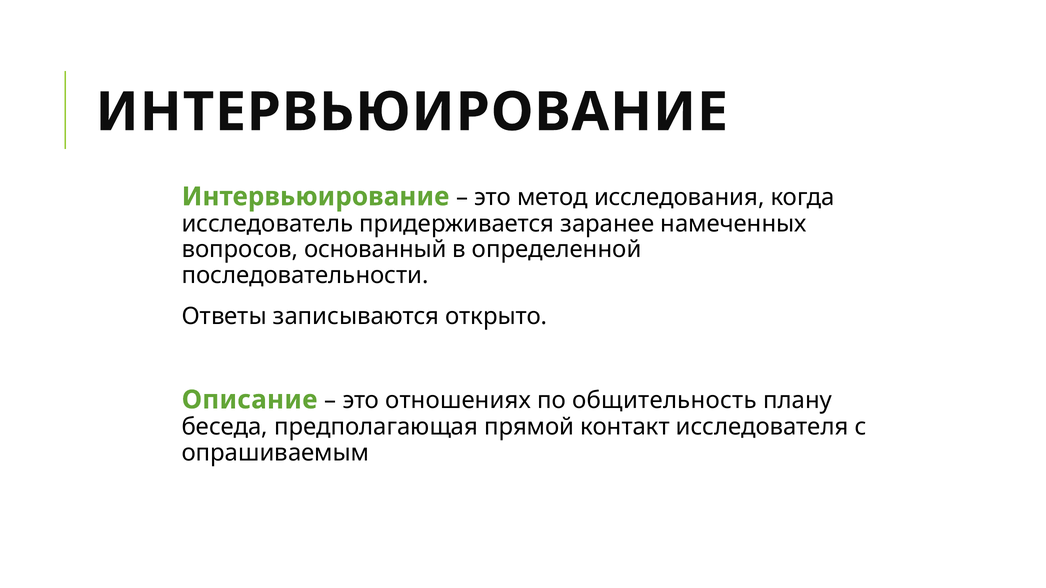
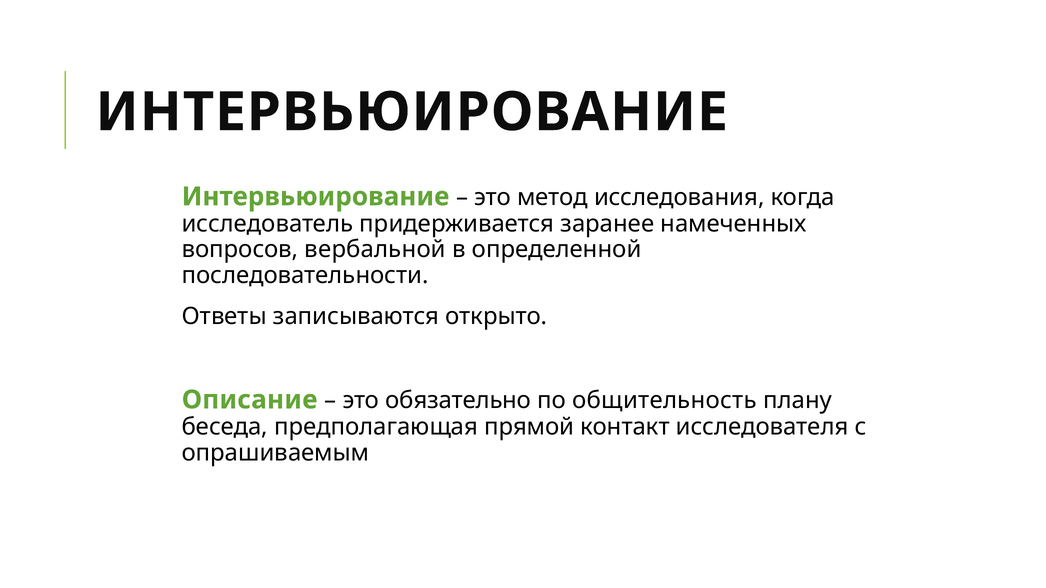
основанный: основанный -> вербальной (375, 250)
отношениях: отношениях -> обязательно (458, 401)
